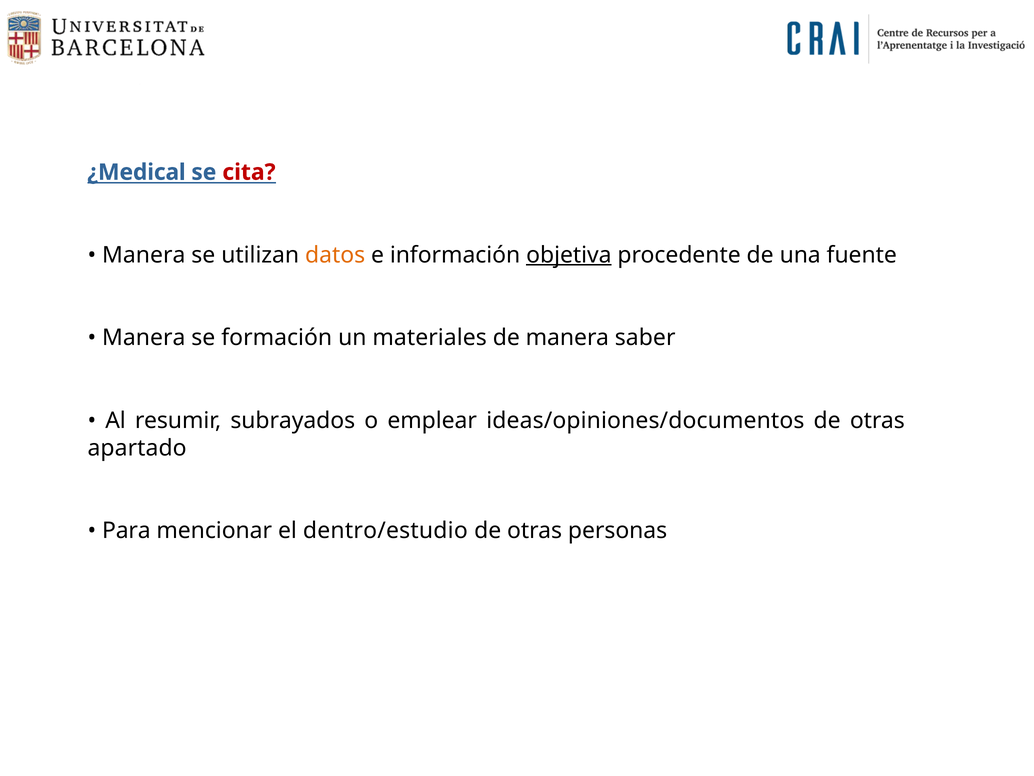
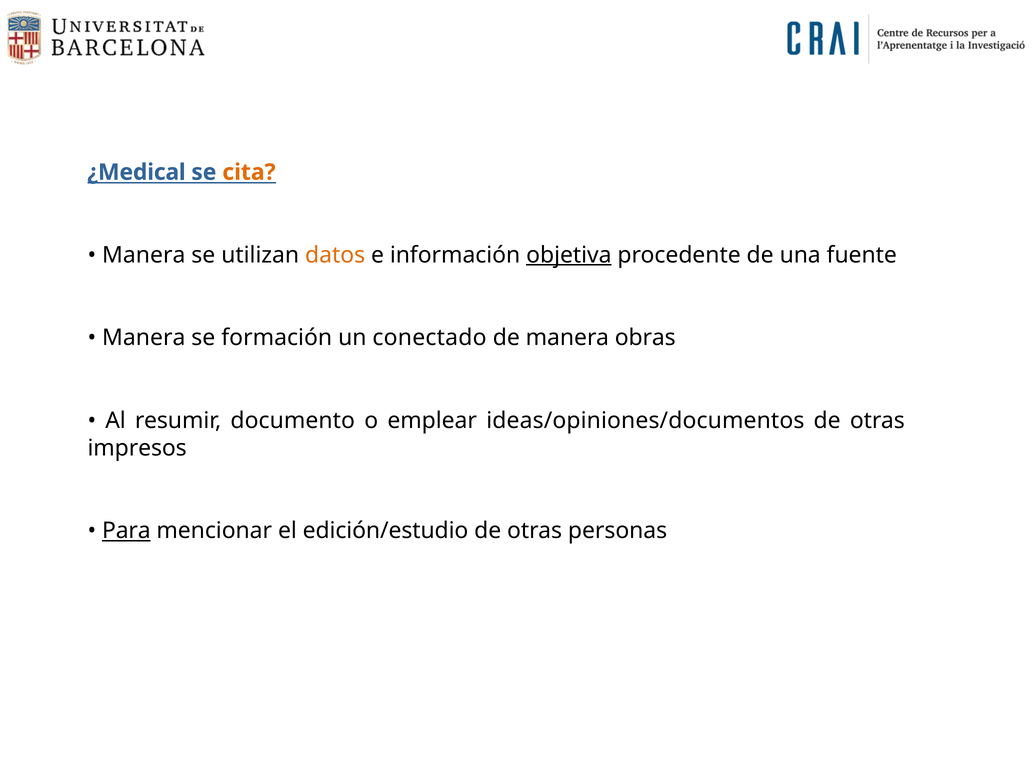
cita colour: red -> orange (249, 172)
materiales: materiales -> conectado (430, 337)
saber: saber -> obras (645, 337)
subrayados: subrayados -> documento (293, 420)
apartado: apartado -> impresos (137, 448)
Para underline: none -> present (126, 530)
dentro/estudio: dentro/estudio -> edición/estudio (386, 530)
